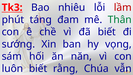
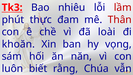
táng: táng -> thực (41, 20)
Thân colour: green -> red (120, 20)
đã biết: biết -> loài (107, 32)
sướng: sướng -> khoăn (18, 44)
